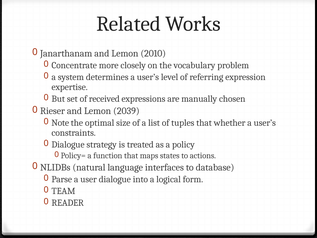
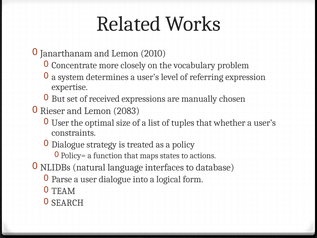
2039: 2039 -> 2083 (126, 111)
Note: Note -> User (60, 123)
READER: READER -> SEARCH (68, 203)
